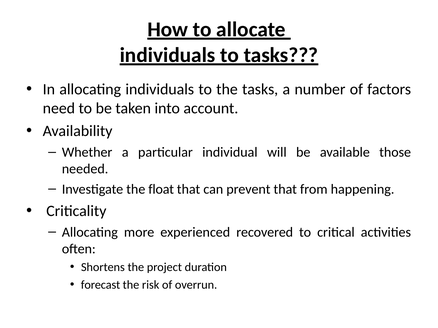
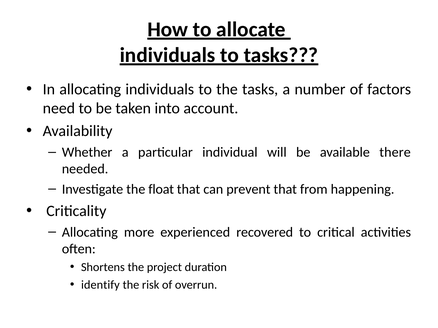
those: those -> there (395, 152)
forecast: forecast -> identify (100, 285)
